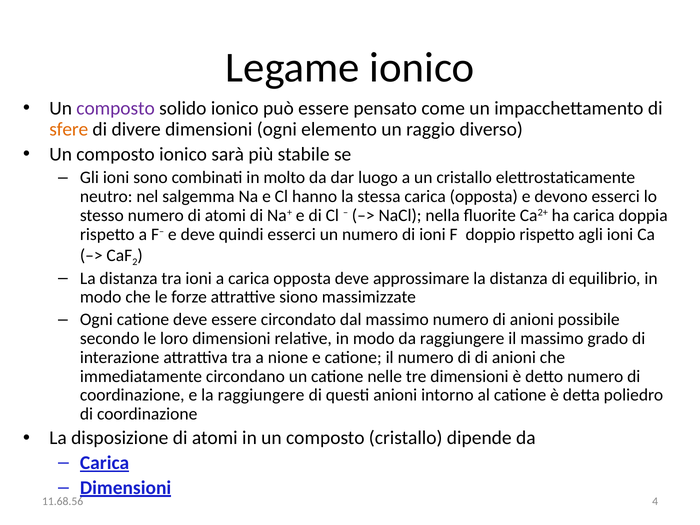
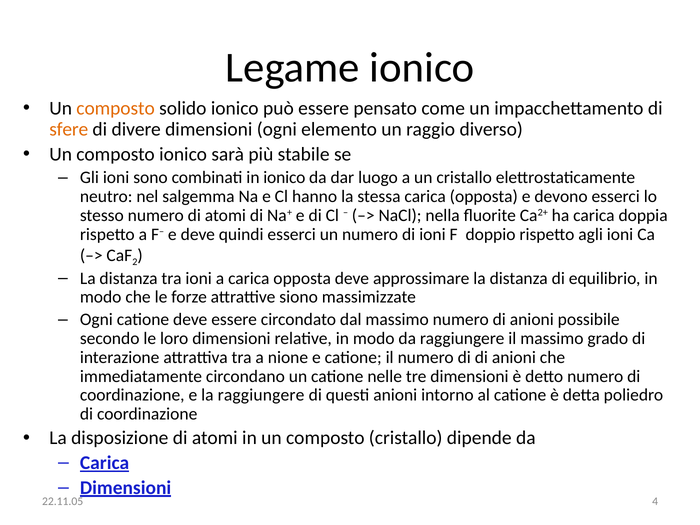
composto colour: purple -> orange (116, 108)
in molto: molto -> ionico (284, 178)
11.68.56: 11.68.56 -> 22.11.05 (63, 501)
